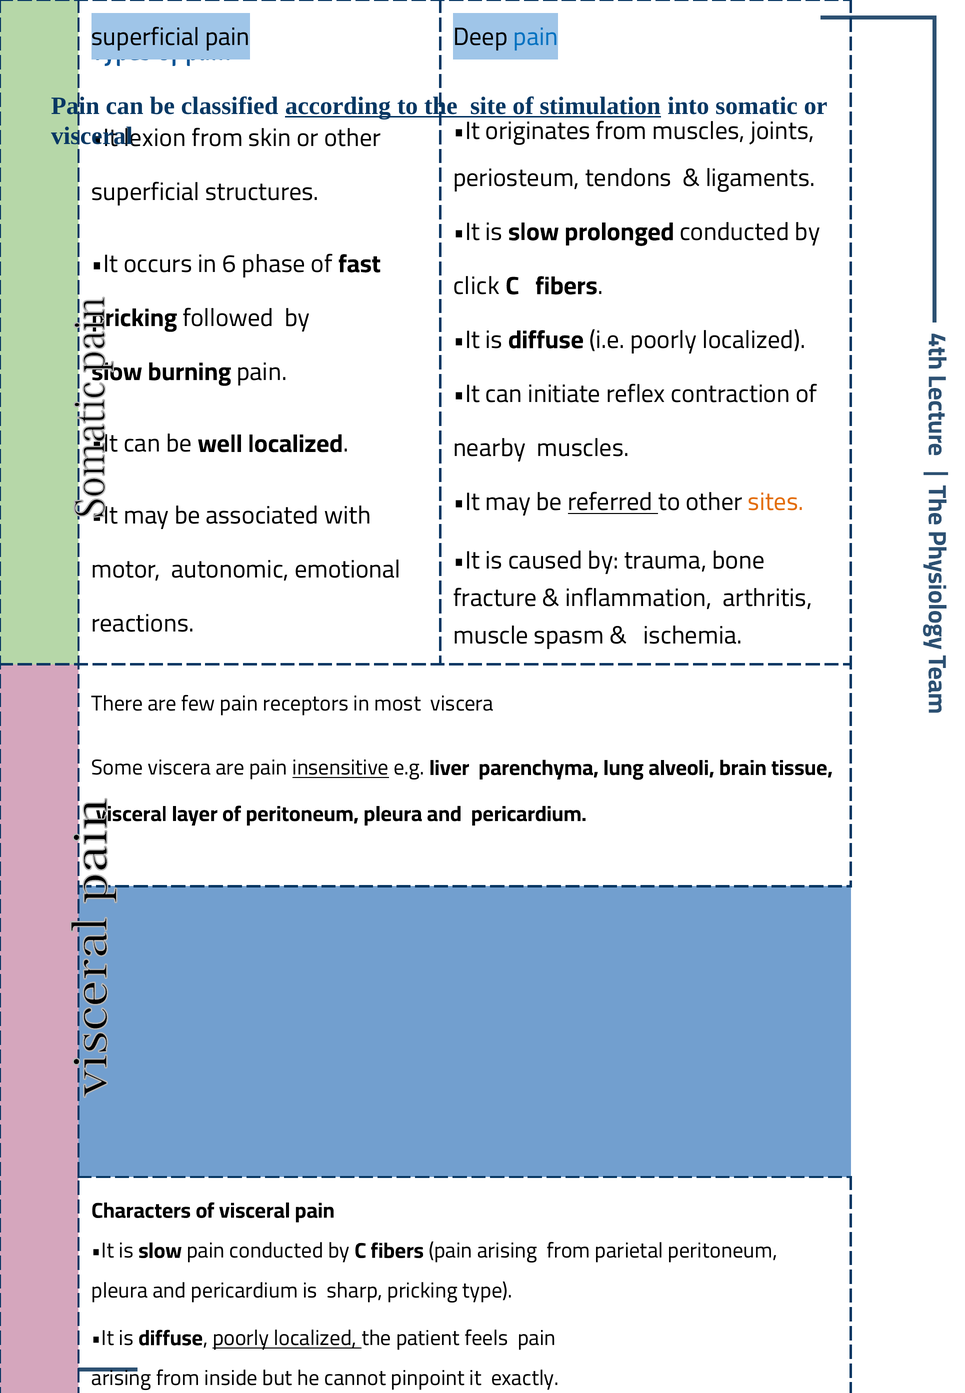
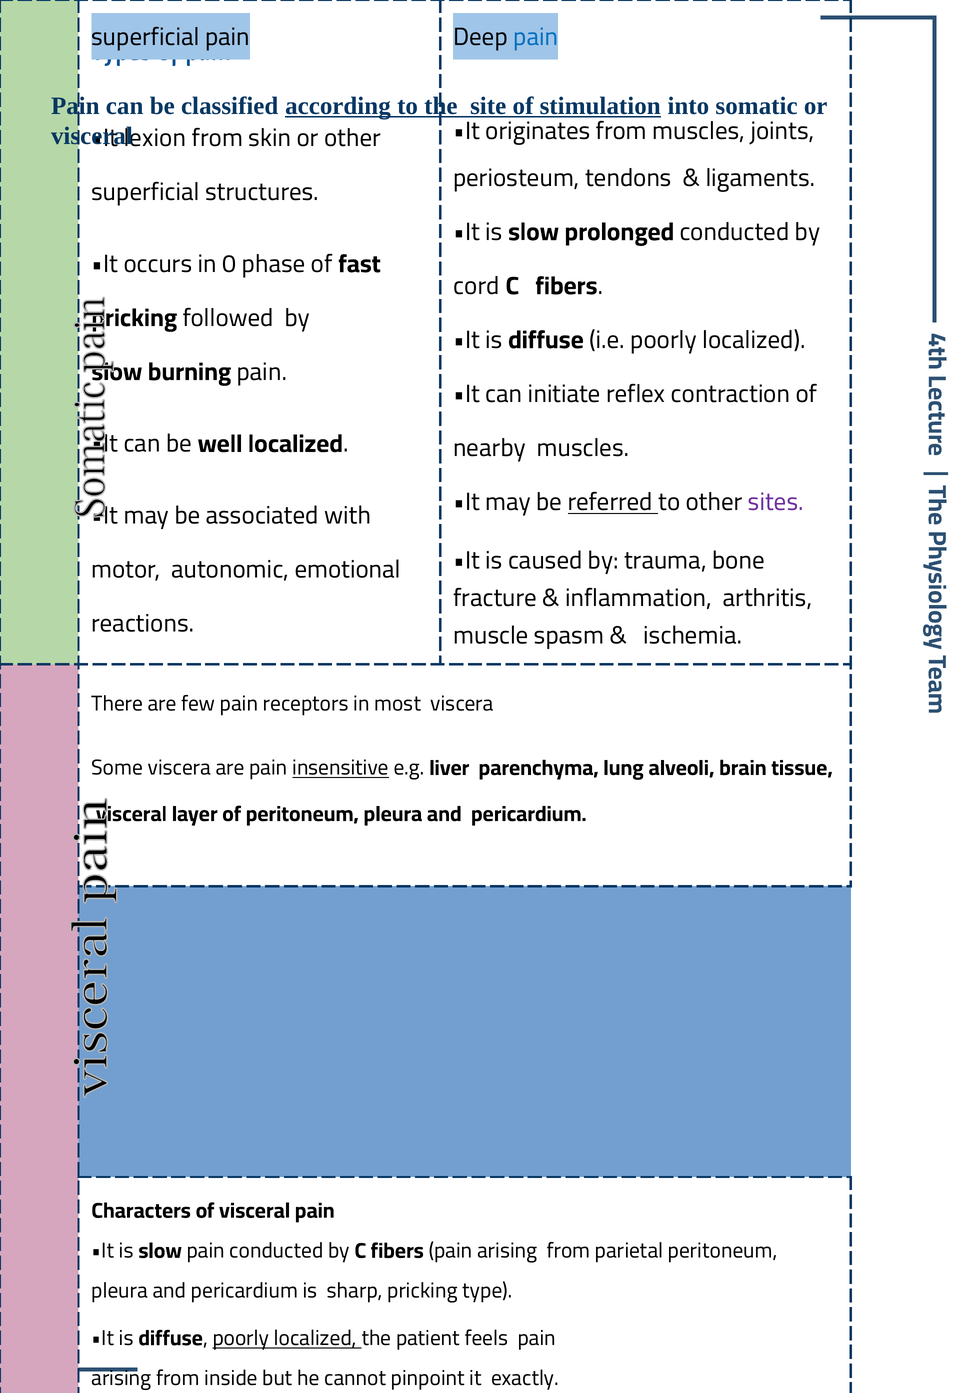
6: 6 -> 0 (229, 264)
click: click -> cord (476, 286)
sites colour: orange -> purple (776, 502)
